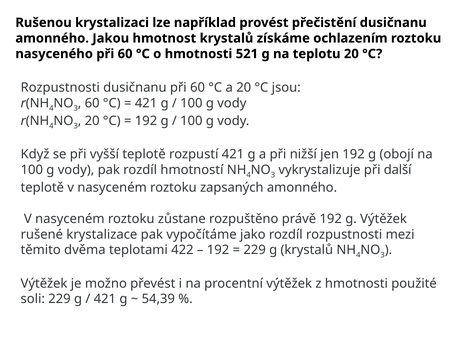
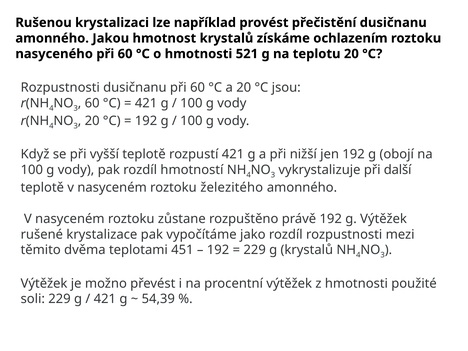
zapsaných: zapsaných -> železitého (232, 188)
422: 422 -> 451 (182, 250)
